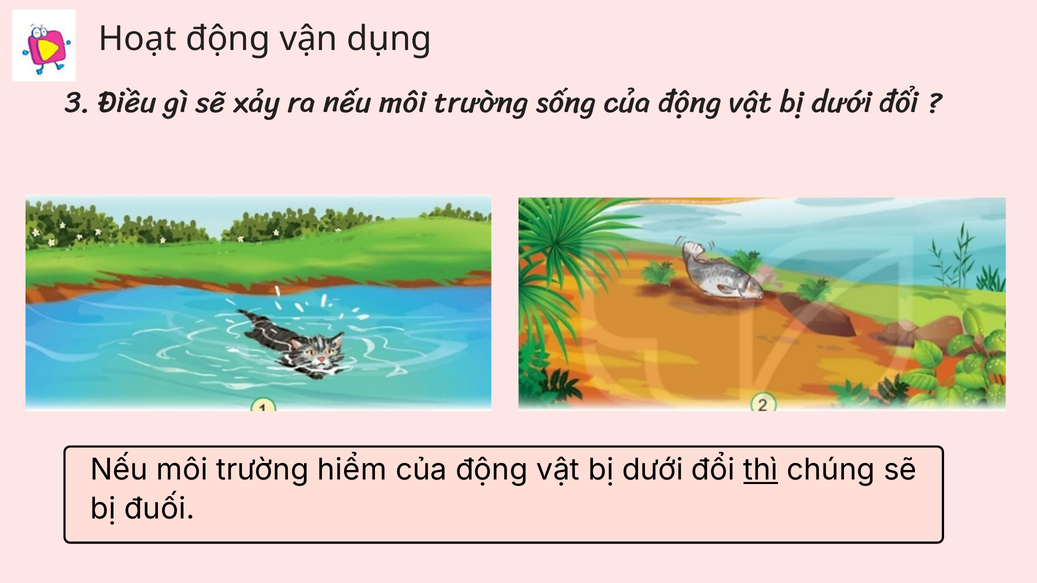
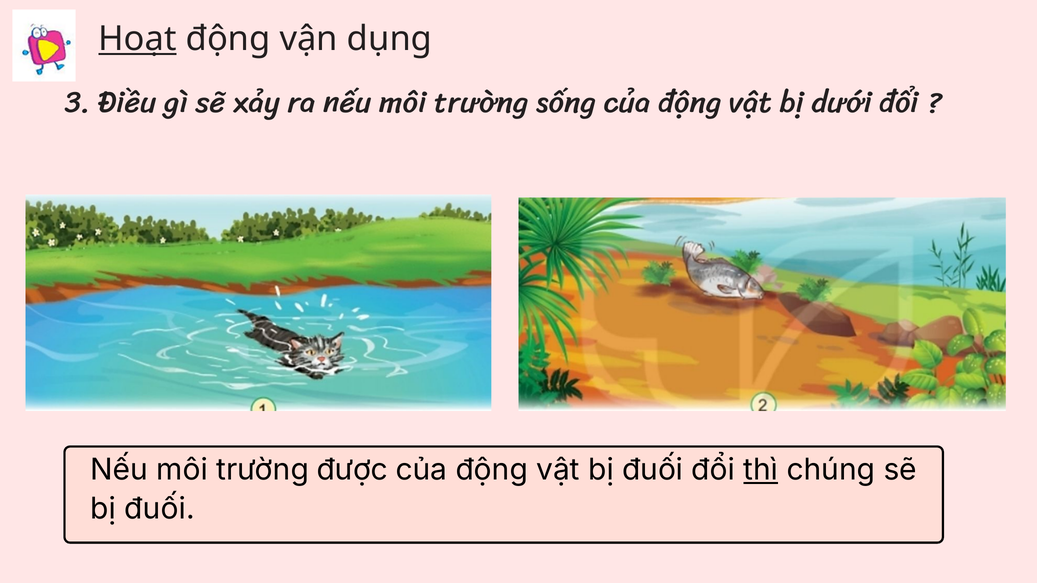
Hoạt underline: none -> present (138, 39)
hiểm: hiểm -> được (352, 470)
dưới: dưới -> đuối (653, 470)
